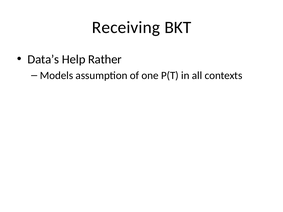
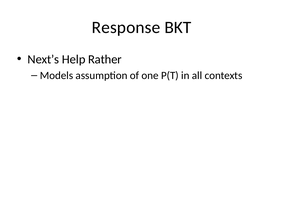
Receiving: Receiving -> Response (126, 27)
Data’s: Data’s -> Next’s (43, 59)
